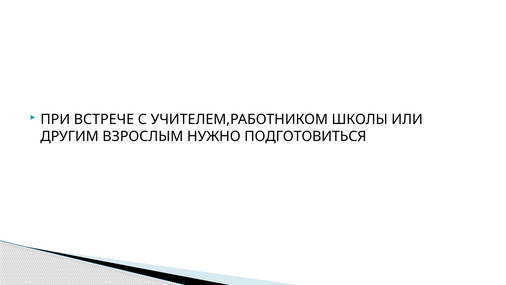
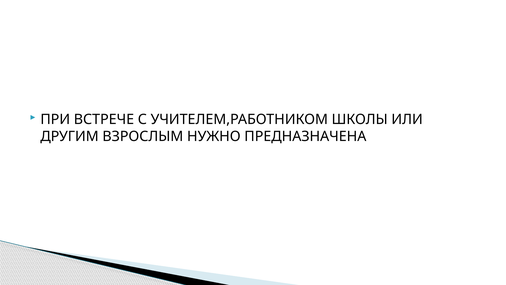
ПОДГОТОВИТЬСЯ: ПОДГОТОВИТЬСЯ -> ПРЕДНАЗНАЧЕНА (305, 136)
